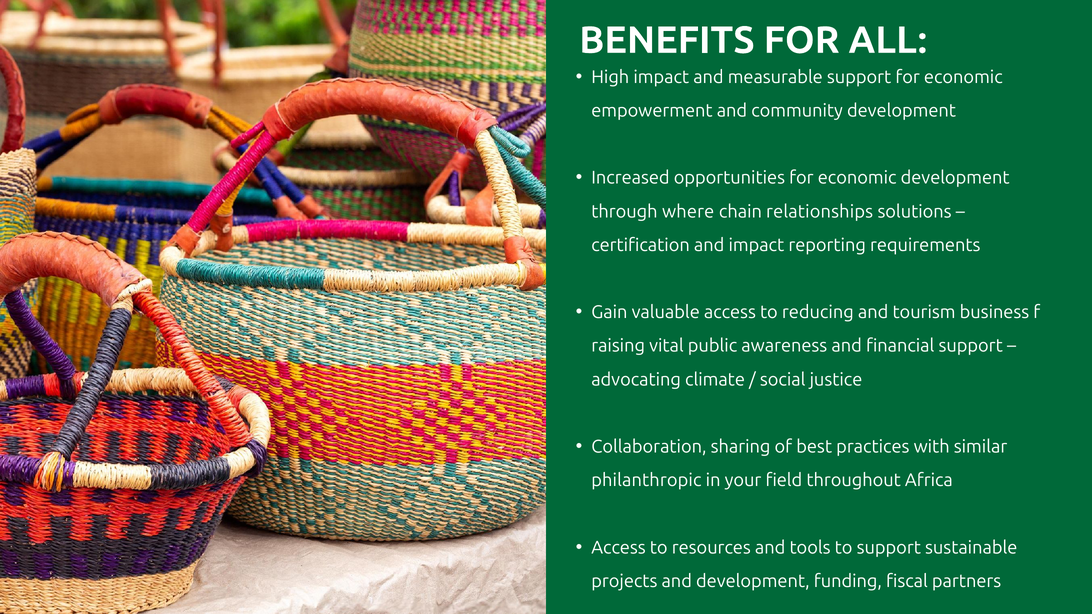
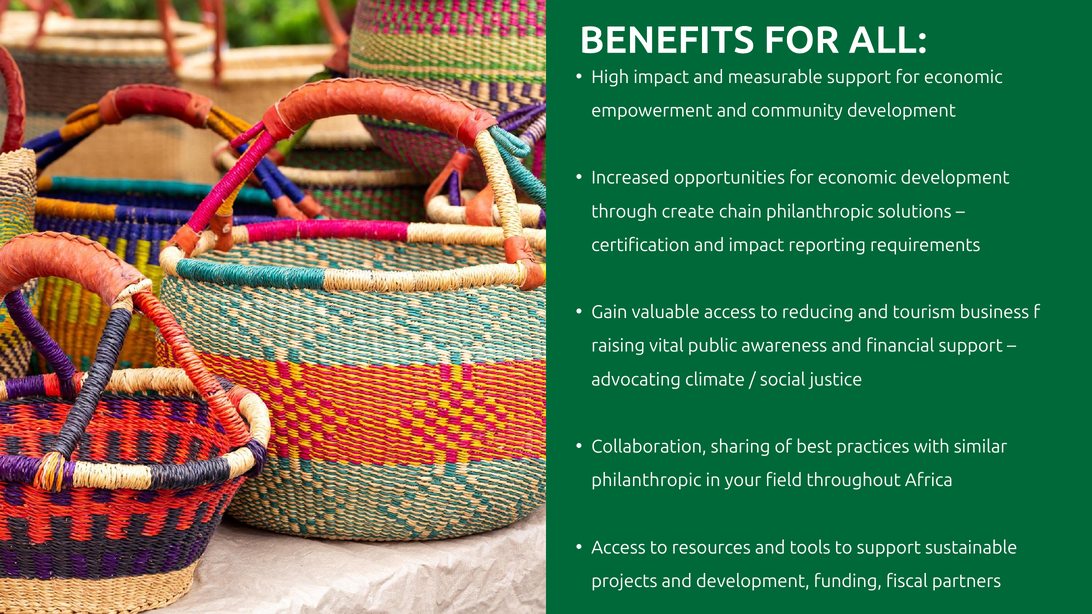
where: where -> create (688, 212)
chain relationships: relationships -> philanthropic (820, 212)
